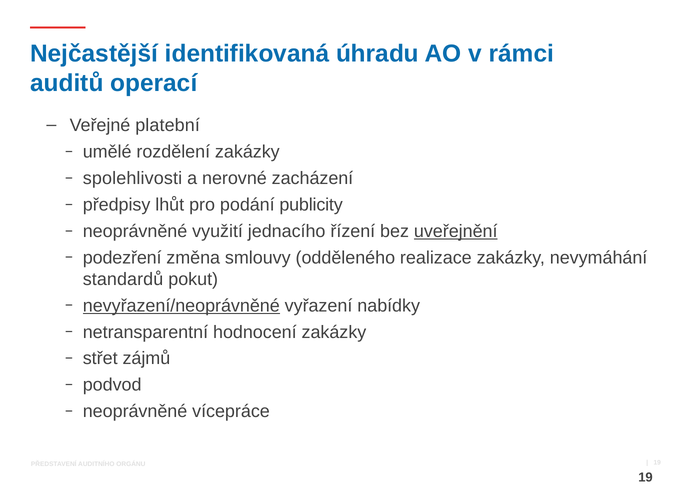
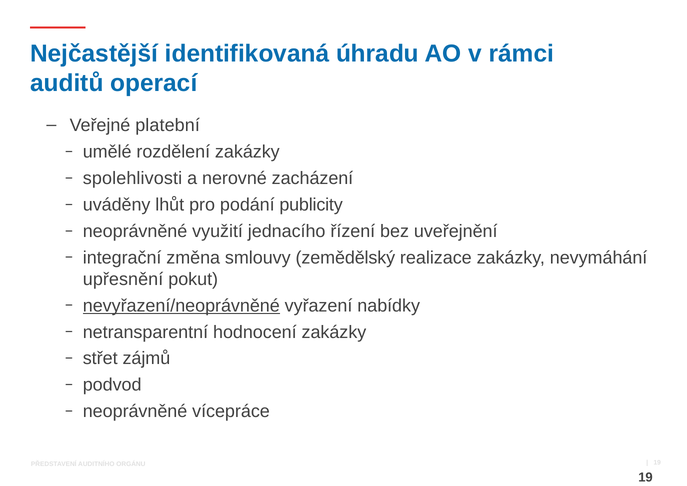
předpisy: předpisy -> uváděny (117, 205)
uveřejnění underline: present -> none (456, 231)
podezření: podezření -> integrační (122, 258)
odděleného: odděleného -> zemědělský (345, 258)
standardů: standardů -> upřesnění (123, 279)
